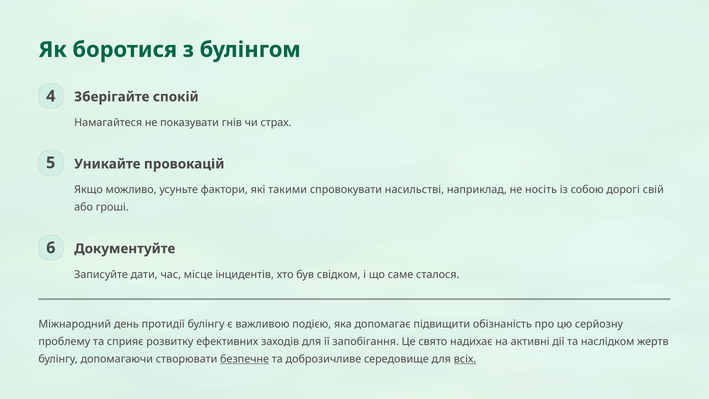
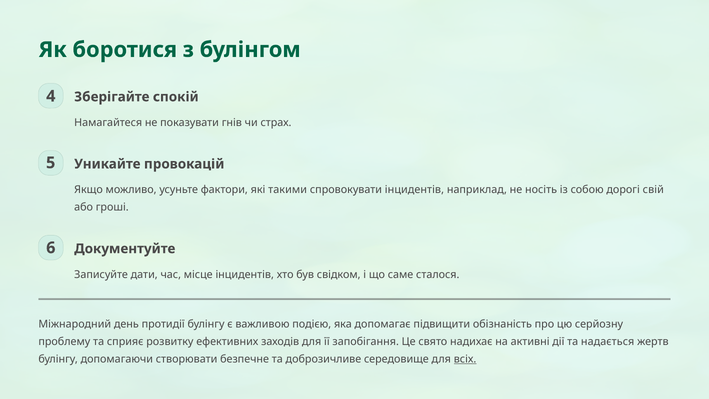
спровокувати насильстві: насильстві -> інцидентів (414, 190)
наслідком: наслідком -> надається (608, 342)
безпечне underline: present -> none (245, 359)
